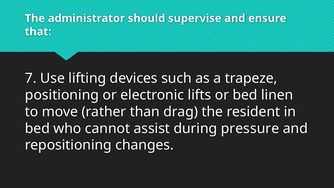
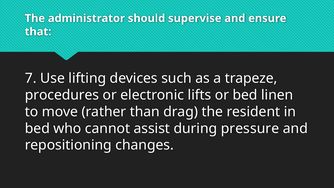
positioning: positioning -> procedures (62, 95)
